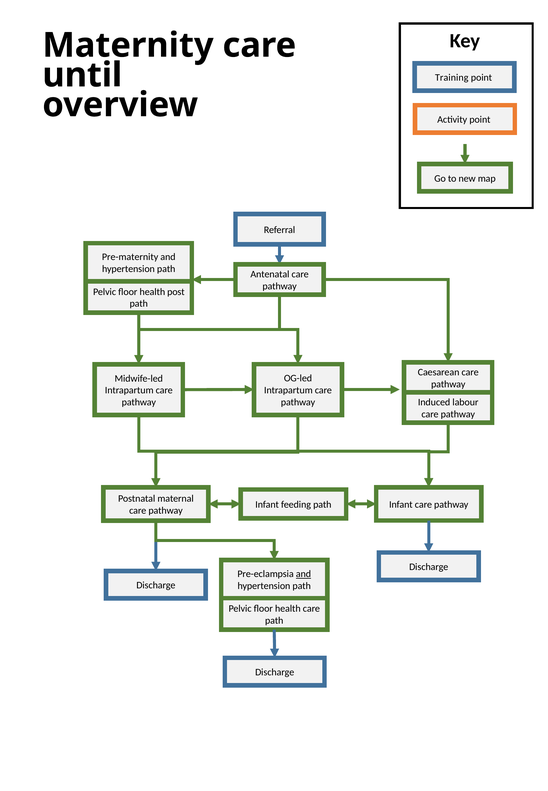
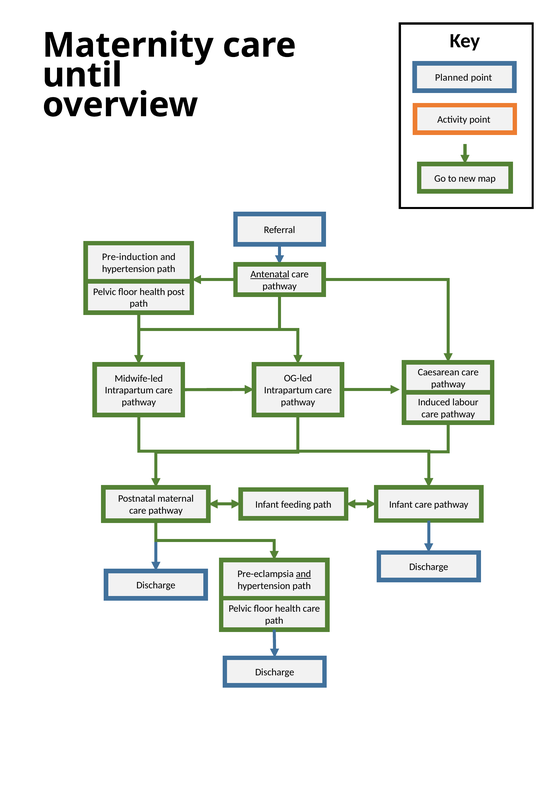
Training: Training -> Planned (452, 78)
Pre-maternity: Pre-maternity -> Pre-induction (130, 257)
Antenatal underline: none -> present (270, 275)
